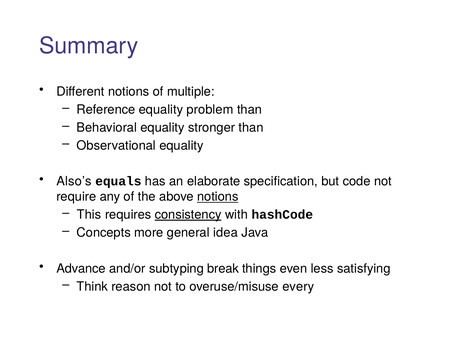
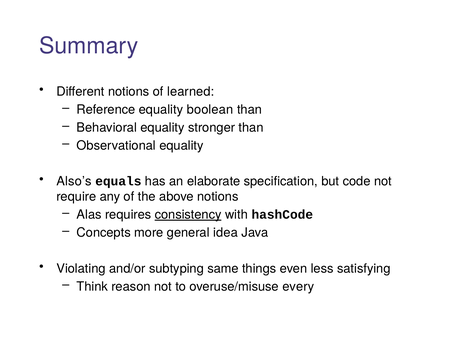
multiple: multiple -> learned (191, 92)
problem: problem -> boolean (210, 109)
notions underline: present -> none (218, 197)
This: This -> Alas (89, 215)
Advance: Advance -> Violating (81, 268)
break: break -> same (223, 268)
